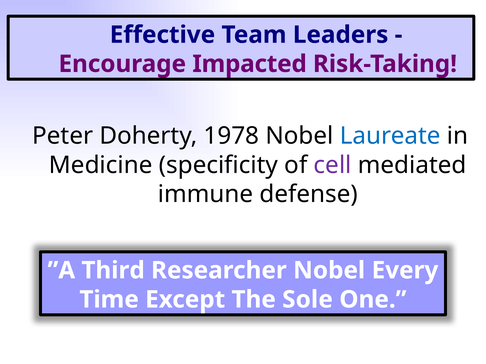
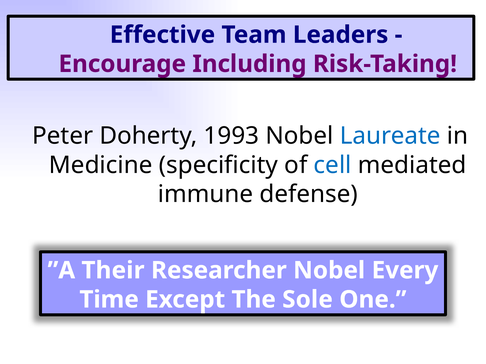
Impacted: Impacted -> Including (249, 64)
1978: 1978 -> 1993 (231, 136)
cell colour: purple -> blue (333, 165)
Third: Third -> Their (113, 271)
